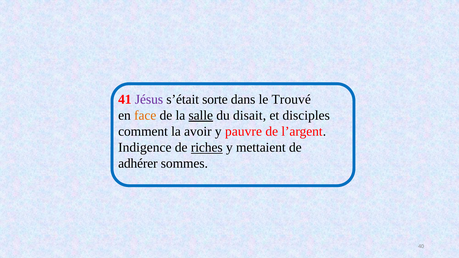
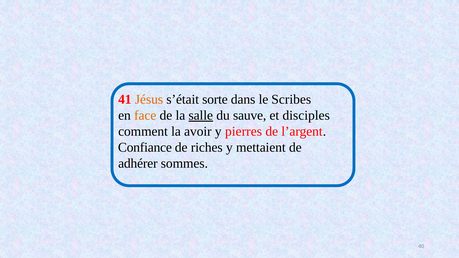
Jésus colour: purple -> orange (149, 99)
Trouvé: Trouvé -> Scribes (291, 99)
disait: disait -> sauve (250, 115)
pauvre: pauvre -> pierres (244, 132)
Indigence: Indigence -> Confiance (145, 148)
riches underline: present -> none (207, 148)
